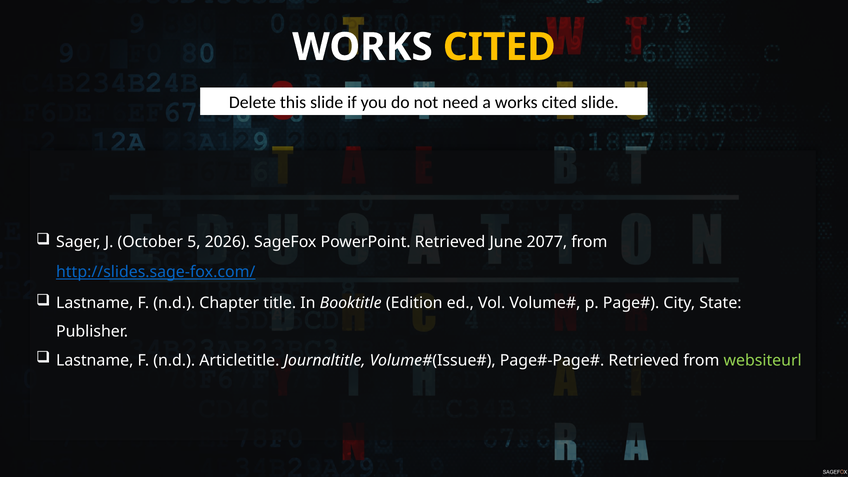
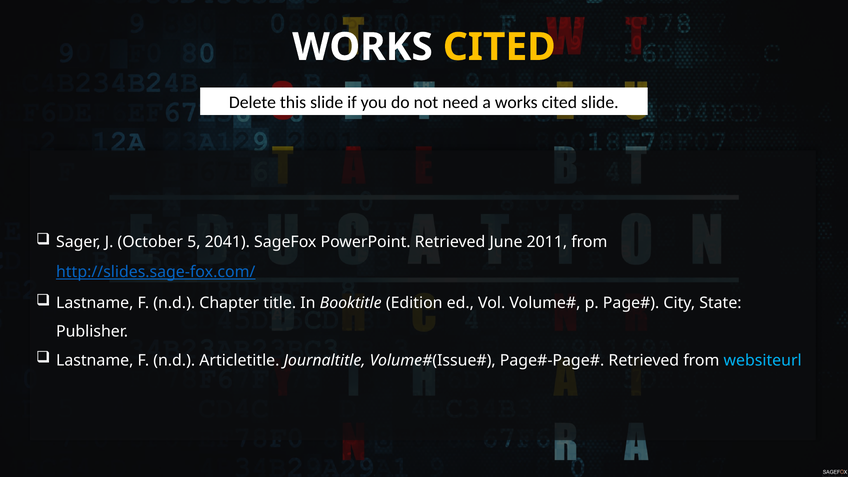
2026: 2026 -> 2041 (227, 242)
2077: 2077 -> 2011 (547, 242)
websiteurl colour: light green -> light blue (763, 360)
